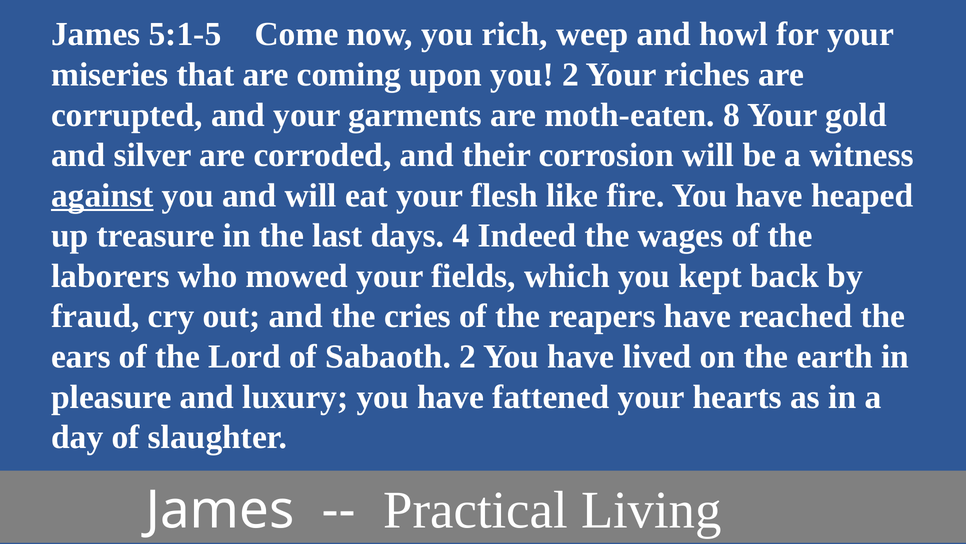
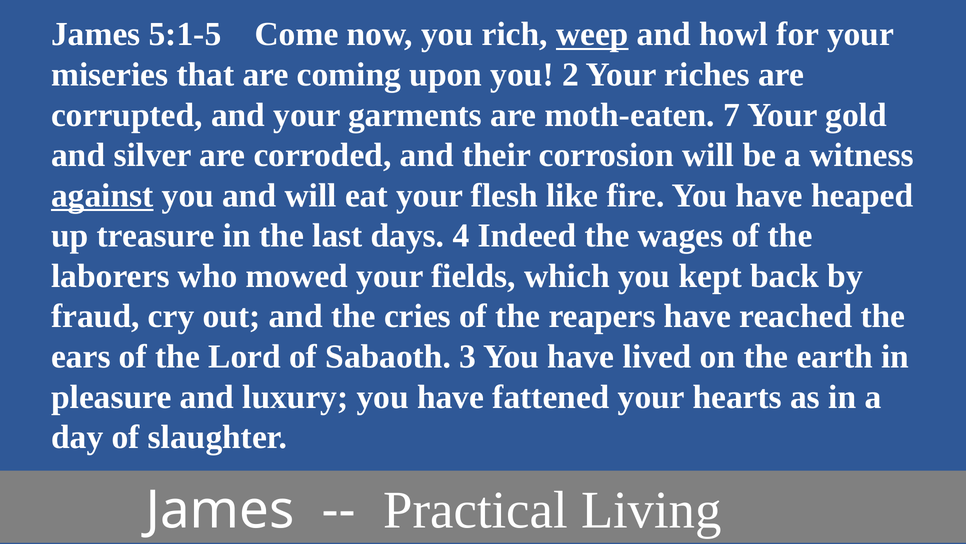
weep underline: none -> present (592, 34)
8: 8 -> 7 (731, 115)
Sabaoth 2: 2 -> 3 (468, 356)
